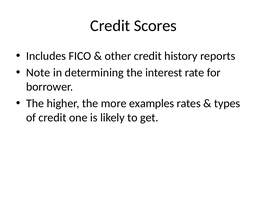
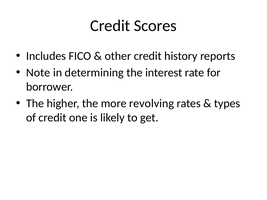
examples: examples -> revolving (152, 103)
